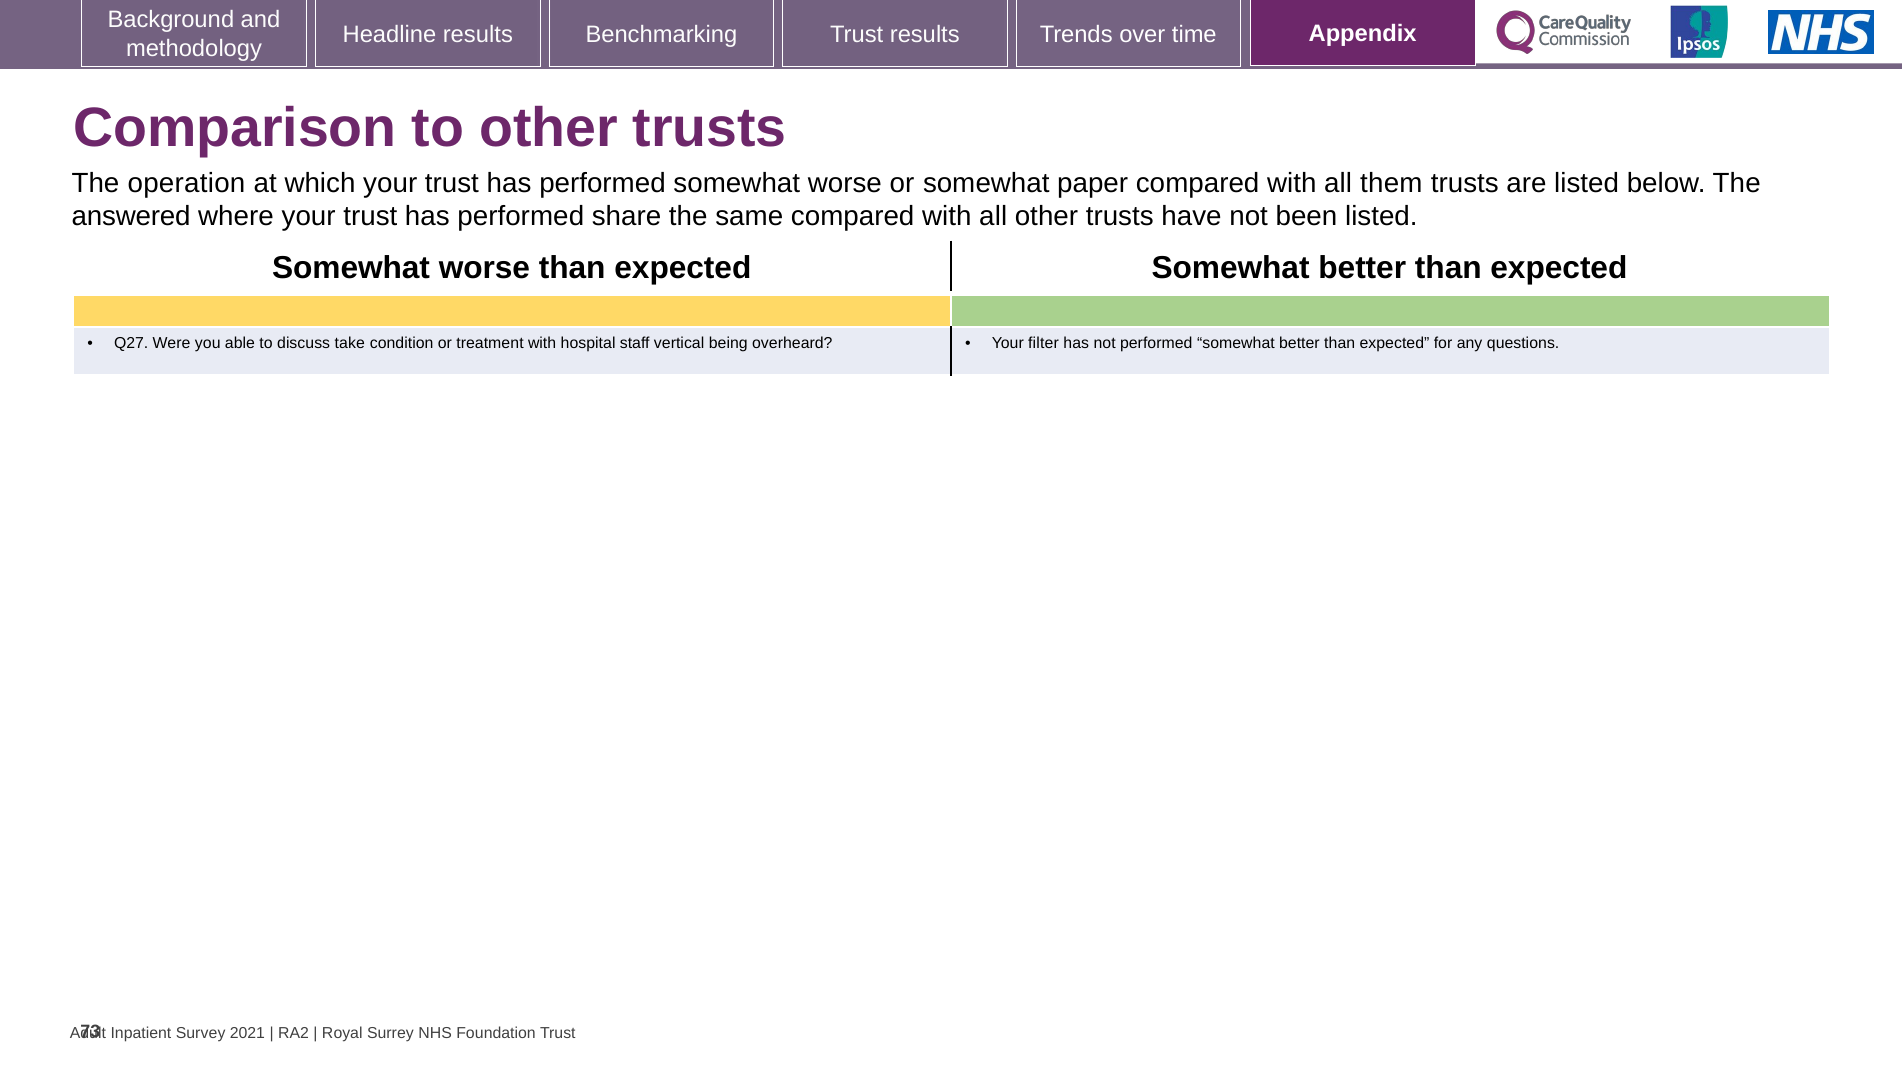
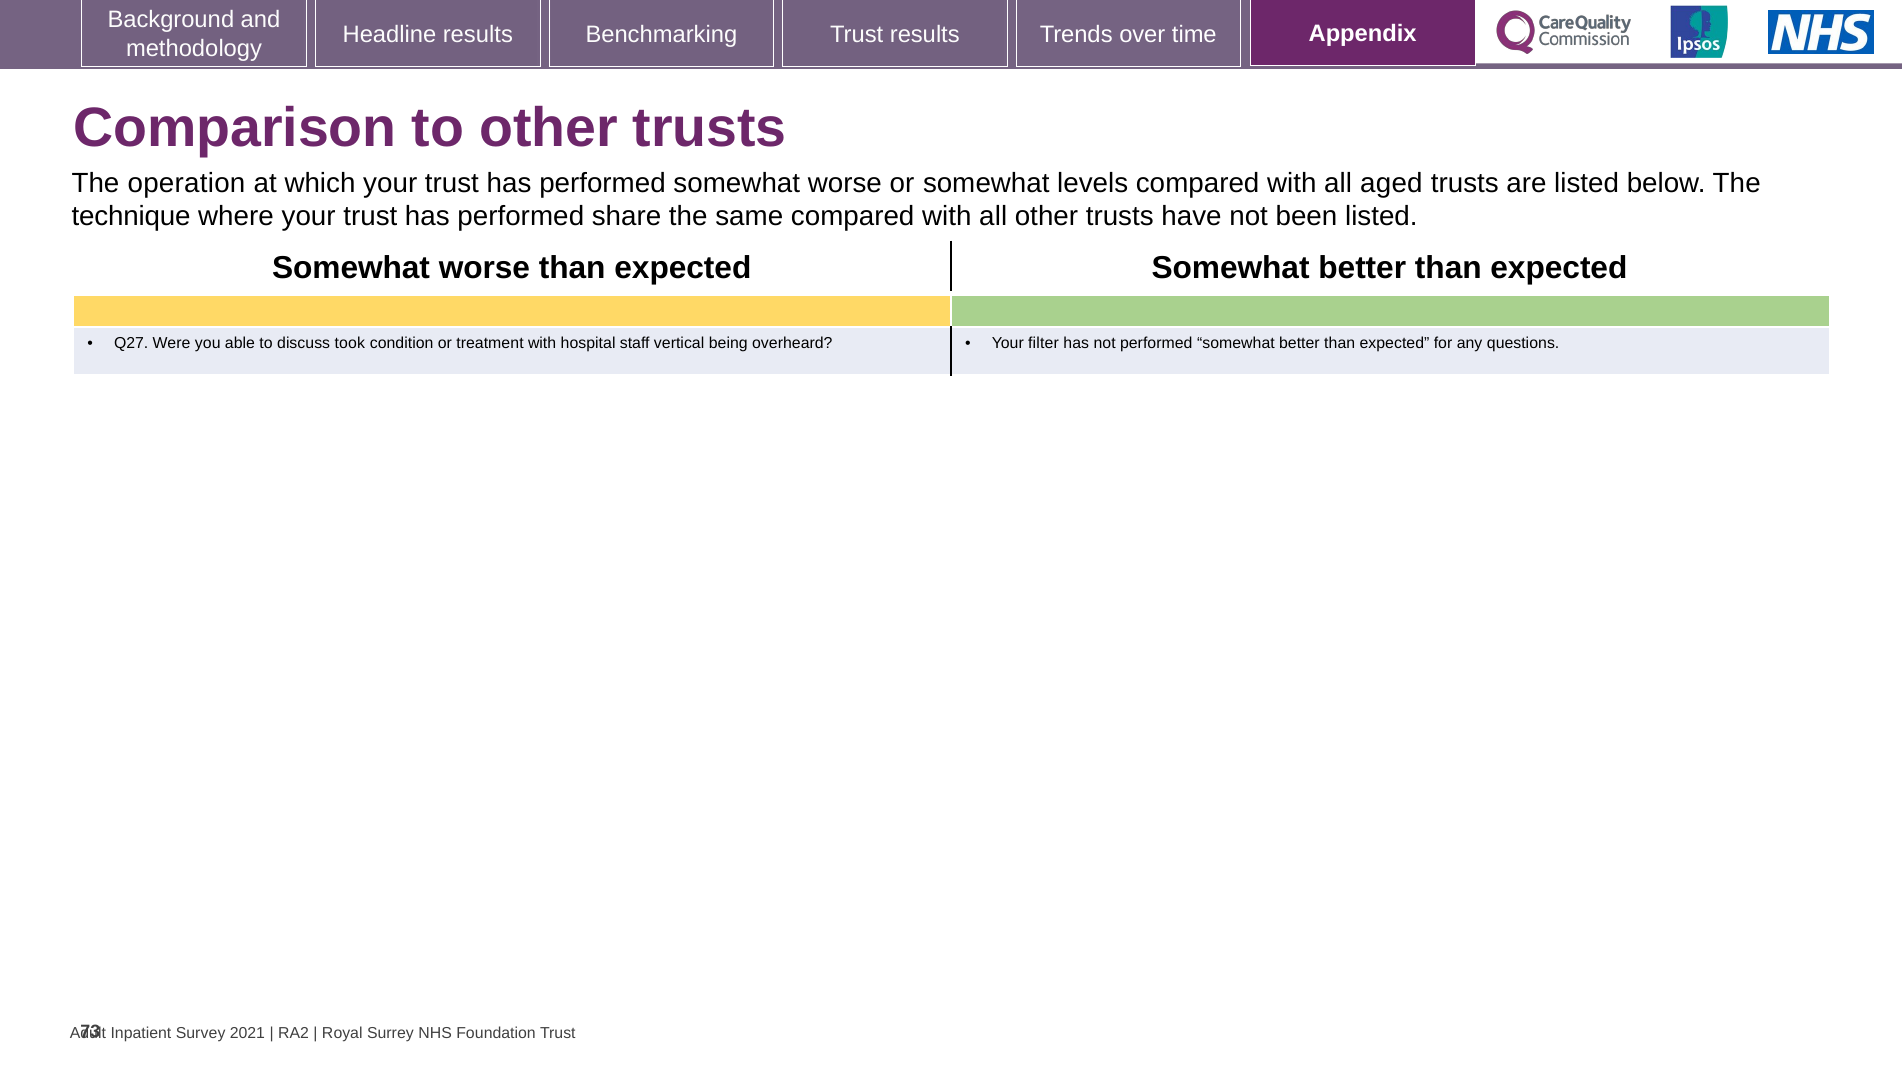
paper: paper -> levels (1093, 183)
them: them -> aged (1391, 183)
answered: answered -> technique (131, 216)
take: take -> took (350, 344)
